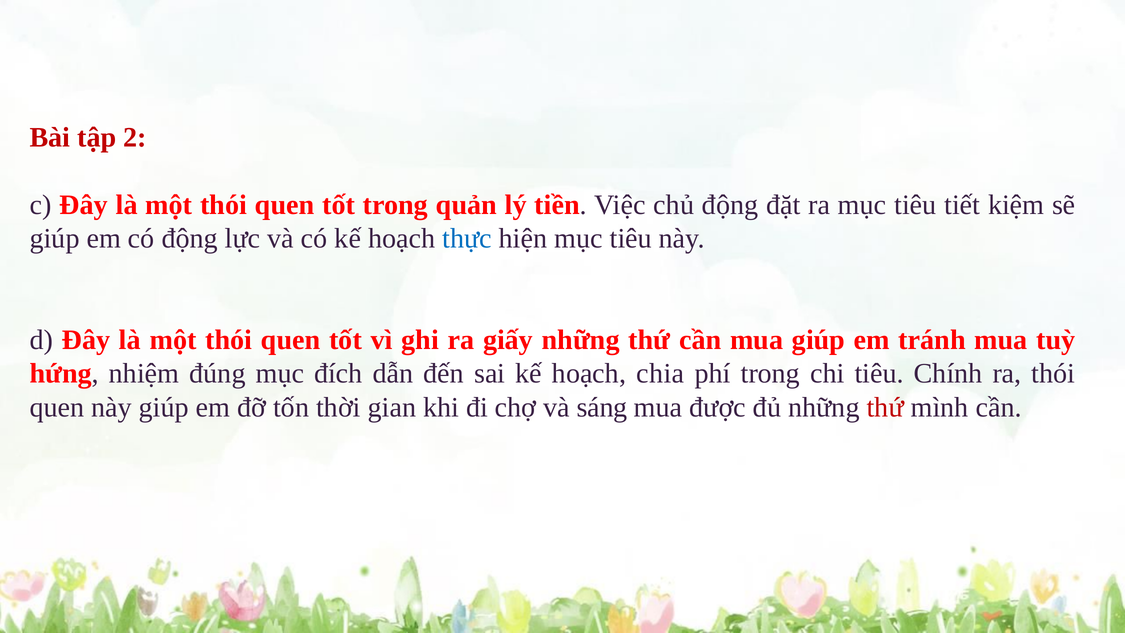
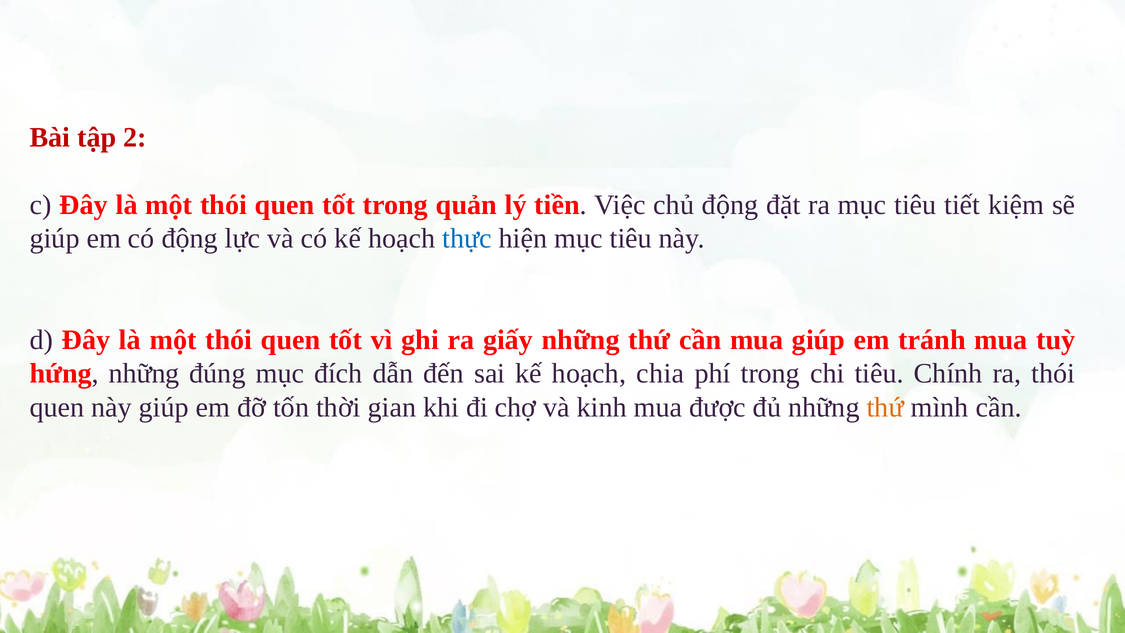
hứng nhiệm: nhiệm -> những (144, 373)
sáng: sáng -> kinh (602, 407)
thứ colour: red -> orange (885, 407)
